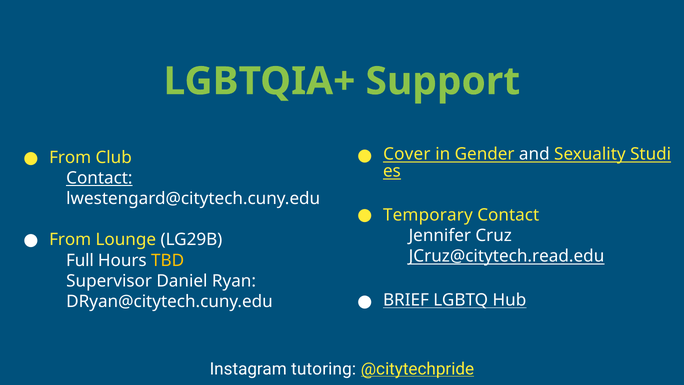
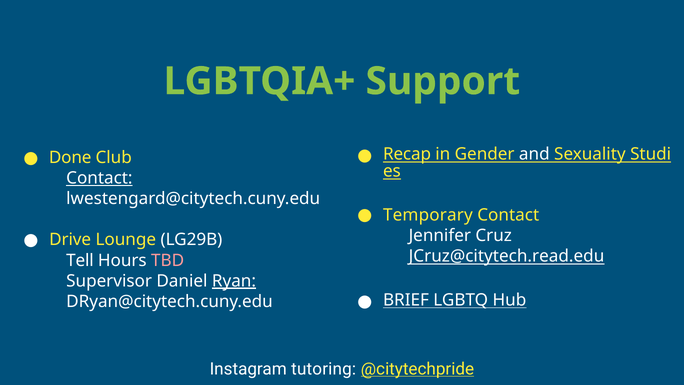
Cover: Cover -> Recap (407, 154)
From: From -> Done (70, 158)
From: From -> Drive (70, 240)
Full: Full -> Tell (80, 260)
TBD colour: yellow -> pink (168, 260)
Ryan underline: none -> present (234, 281)
